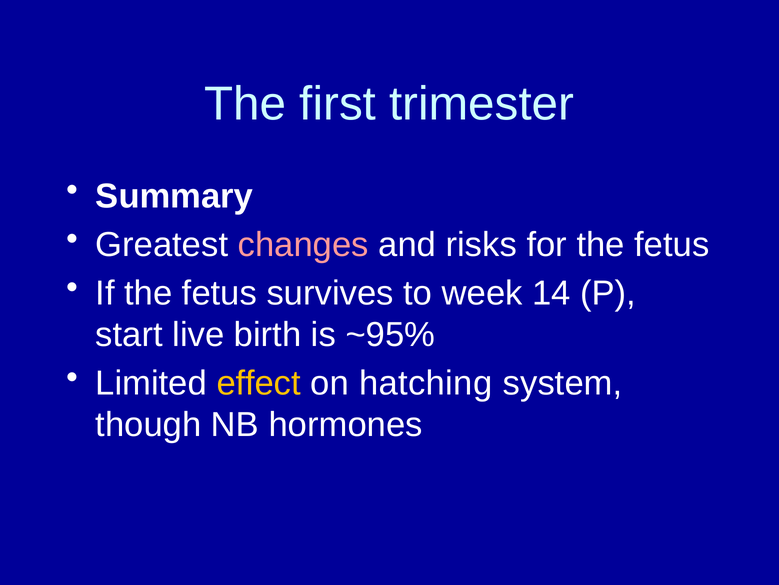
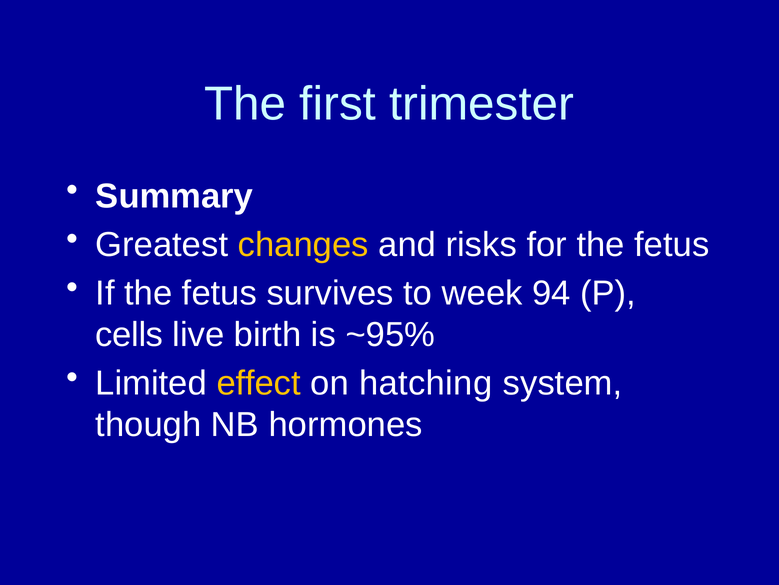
changes colour: pink -> yellow (303, 244)
14: 14 -> 94 (551, 293)
start: start -> cells (129, 334)
